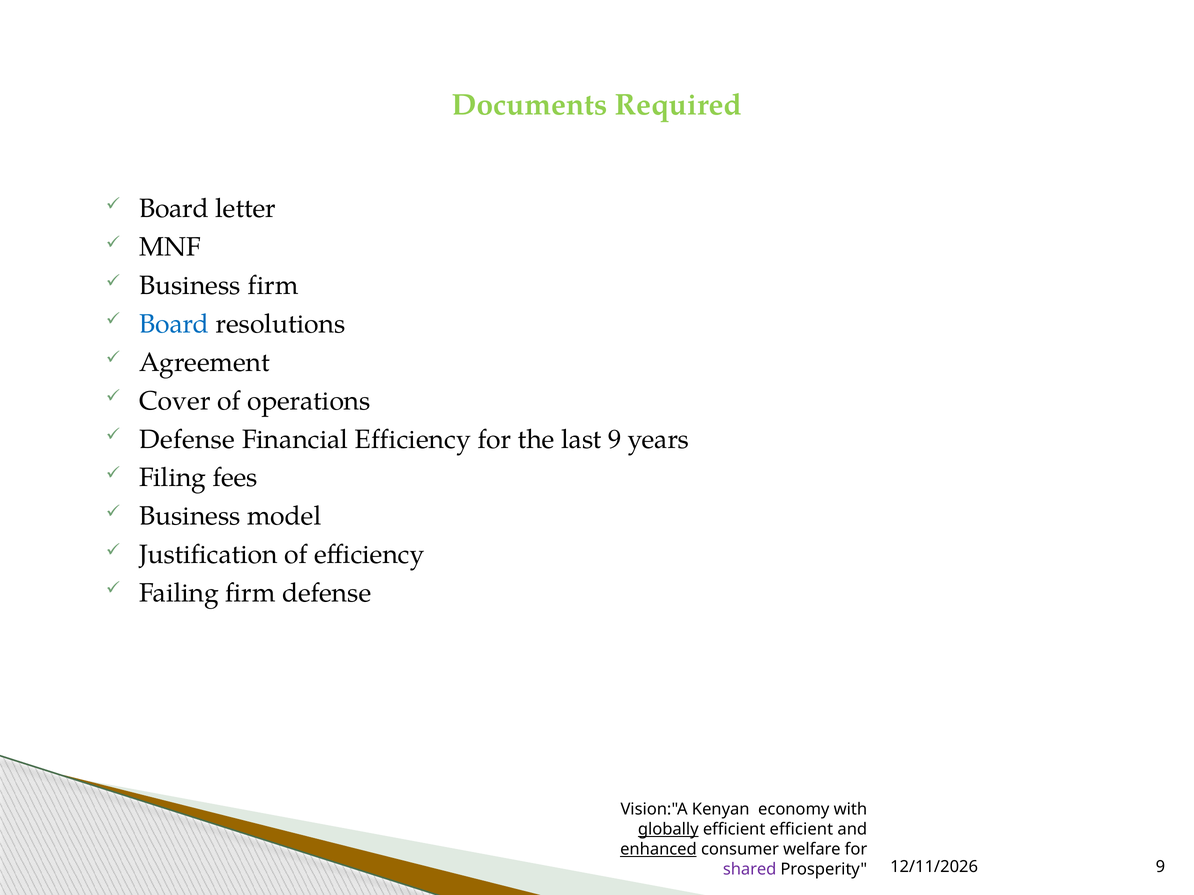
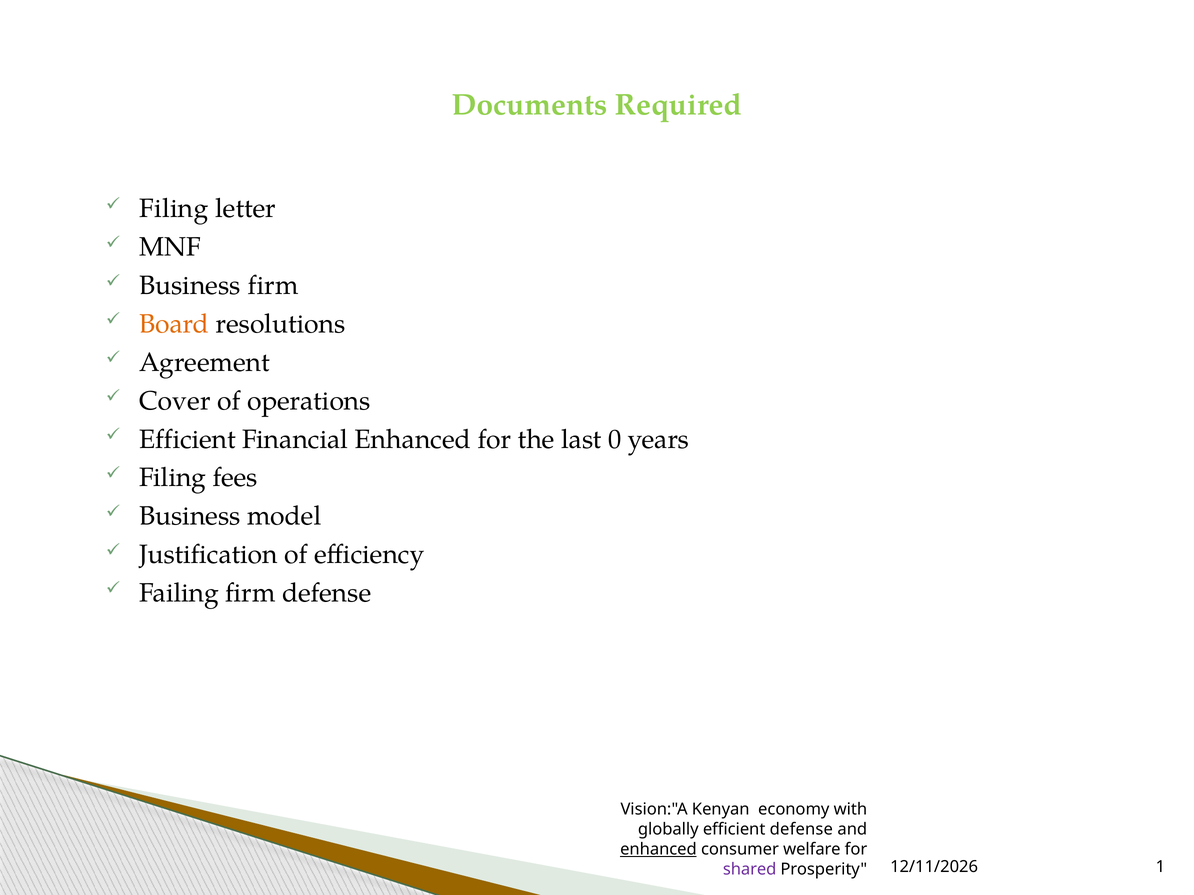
Board: Board -> Filing (174, 209)
Board colour: blue -> orange (174, 324)
Defense: Defense -> Efficient (187, 440)
Financial Efficiency: Efficiency -> Enhanced (413, 440)
last 9: 9 -> 0 (615, 440)
globally underline: present -> none (668, 830)
efficient efficient: efficient -> defense (801, 830)
Prosperity 9: 9 -> 1 (1160, 867)
